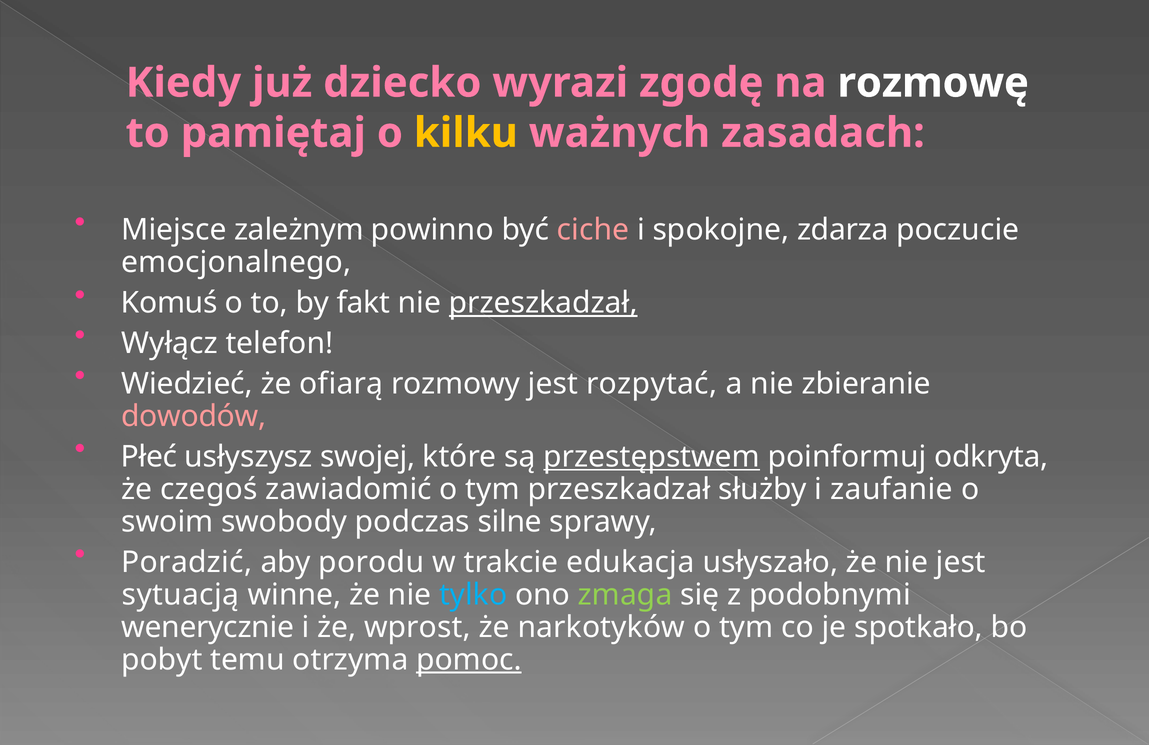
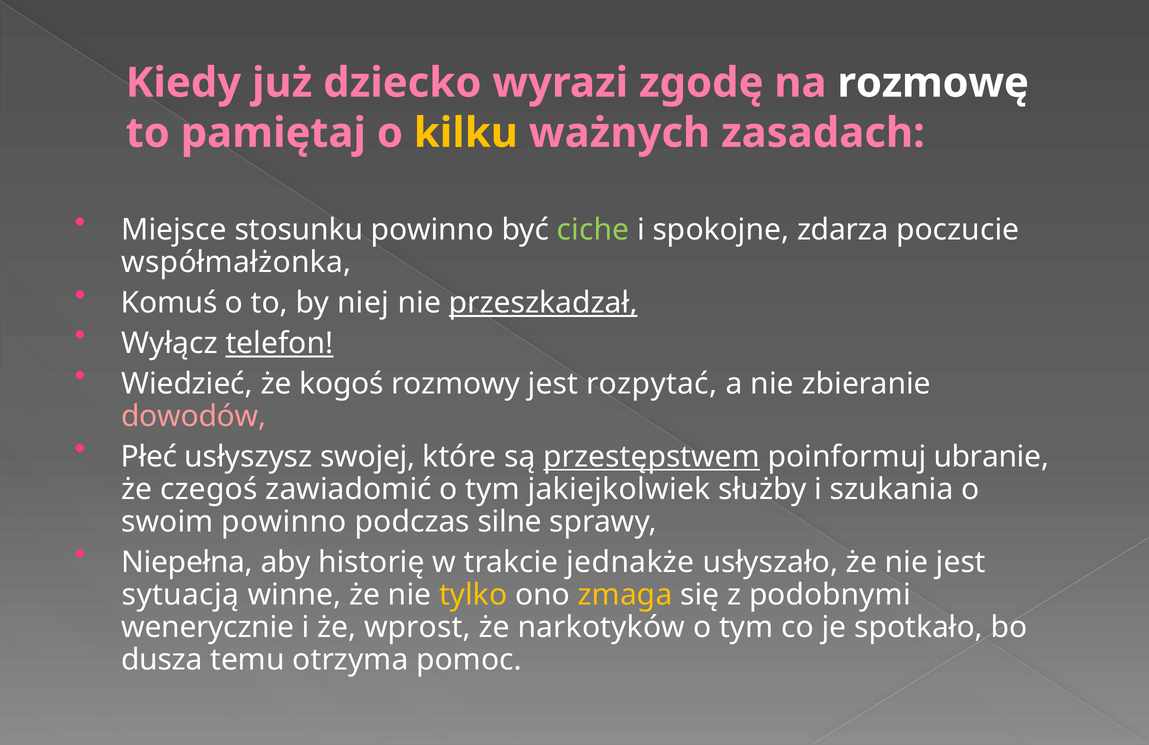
zależnym: zależnym -> stosunku (299, 230)
ciche colour: pink -> light green (593, 230)
emocjonalnego: emocjonalnego -> współmałżonka (236, 263)
fakt: fakt -> niej (363, 303)
telefon underline: none -> present (279, 343)
ofiarą: ofiarą -> kogoś (342, 384)
odkryta: odkryta -> ubranie (991, 457)
tym przeszkadzał: przeszkadzał -> jakiejkolwiek (619, 489)
zaufanie: zaufanie -> szukania (892, 489)
swoim swobody: swobody -> powinno (284, 522)
Poradzić: Poradzić -> Niepełna (187, 562)
porodu: porodu -> historię (371, 562)
edukacja: edukacja -> jednakże (630, 562)
tylko colour: light blue -> yellow (473, 595)
zmaga colour: light green -> yellow (625, 595)
pobyt: pobyt -> dusza (162, 660)
pomoc underline: present -> none (469, 660)
